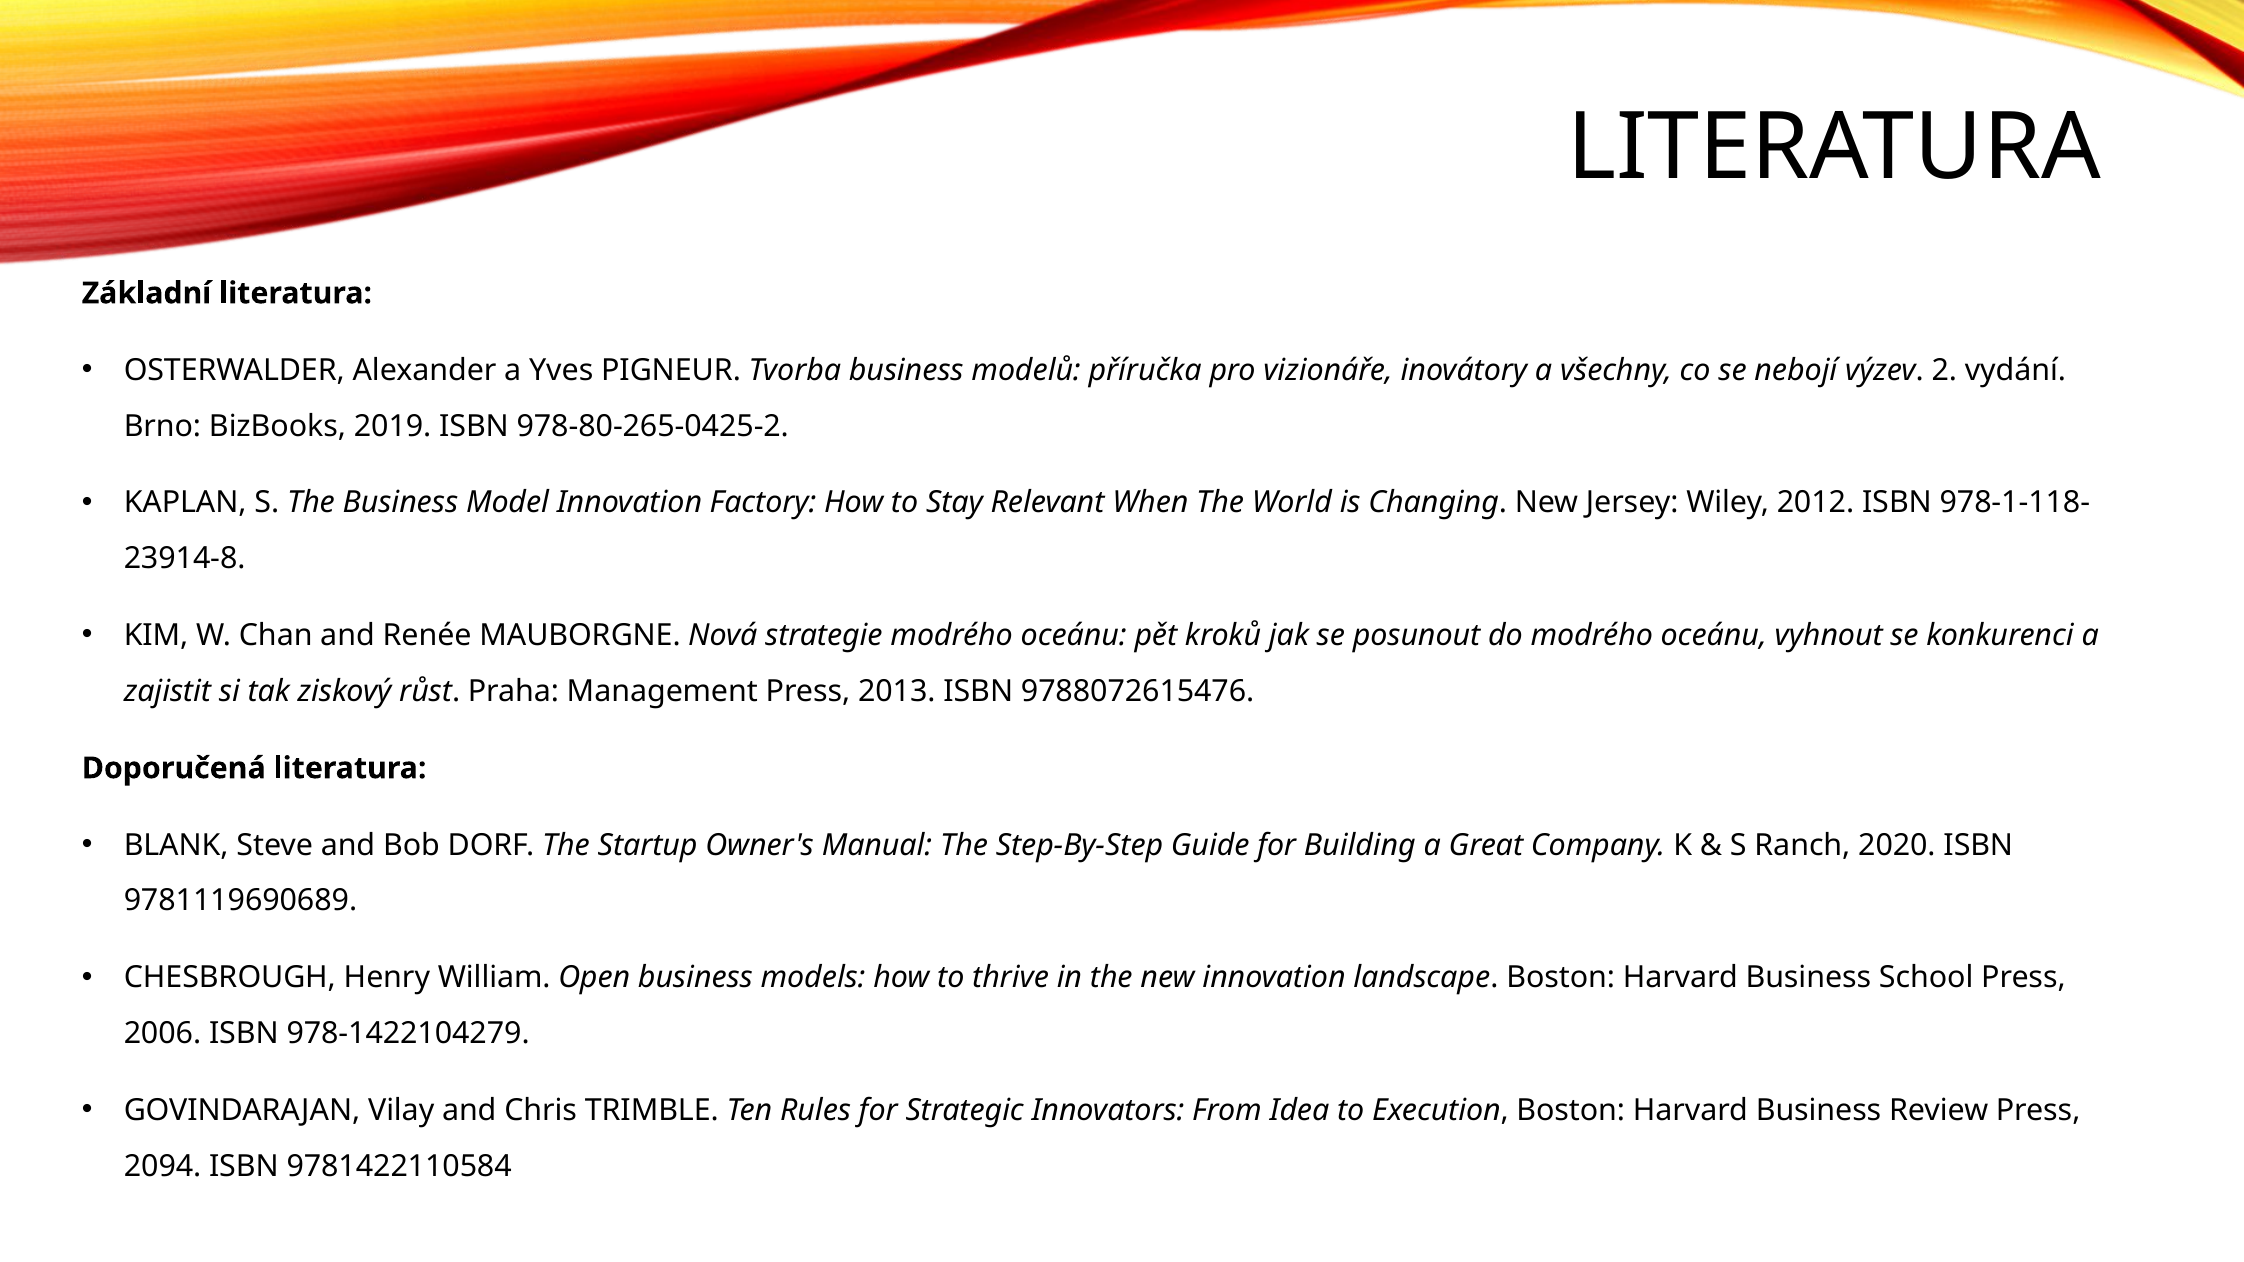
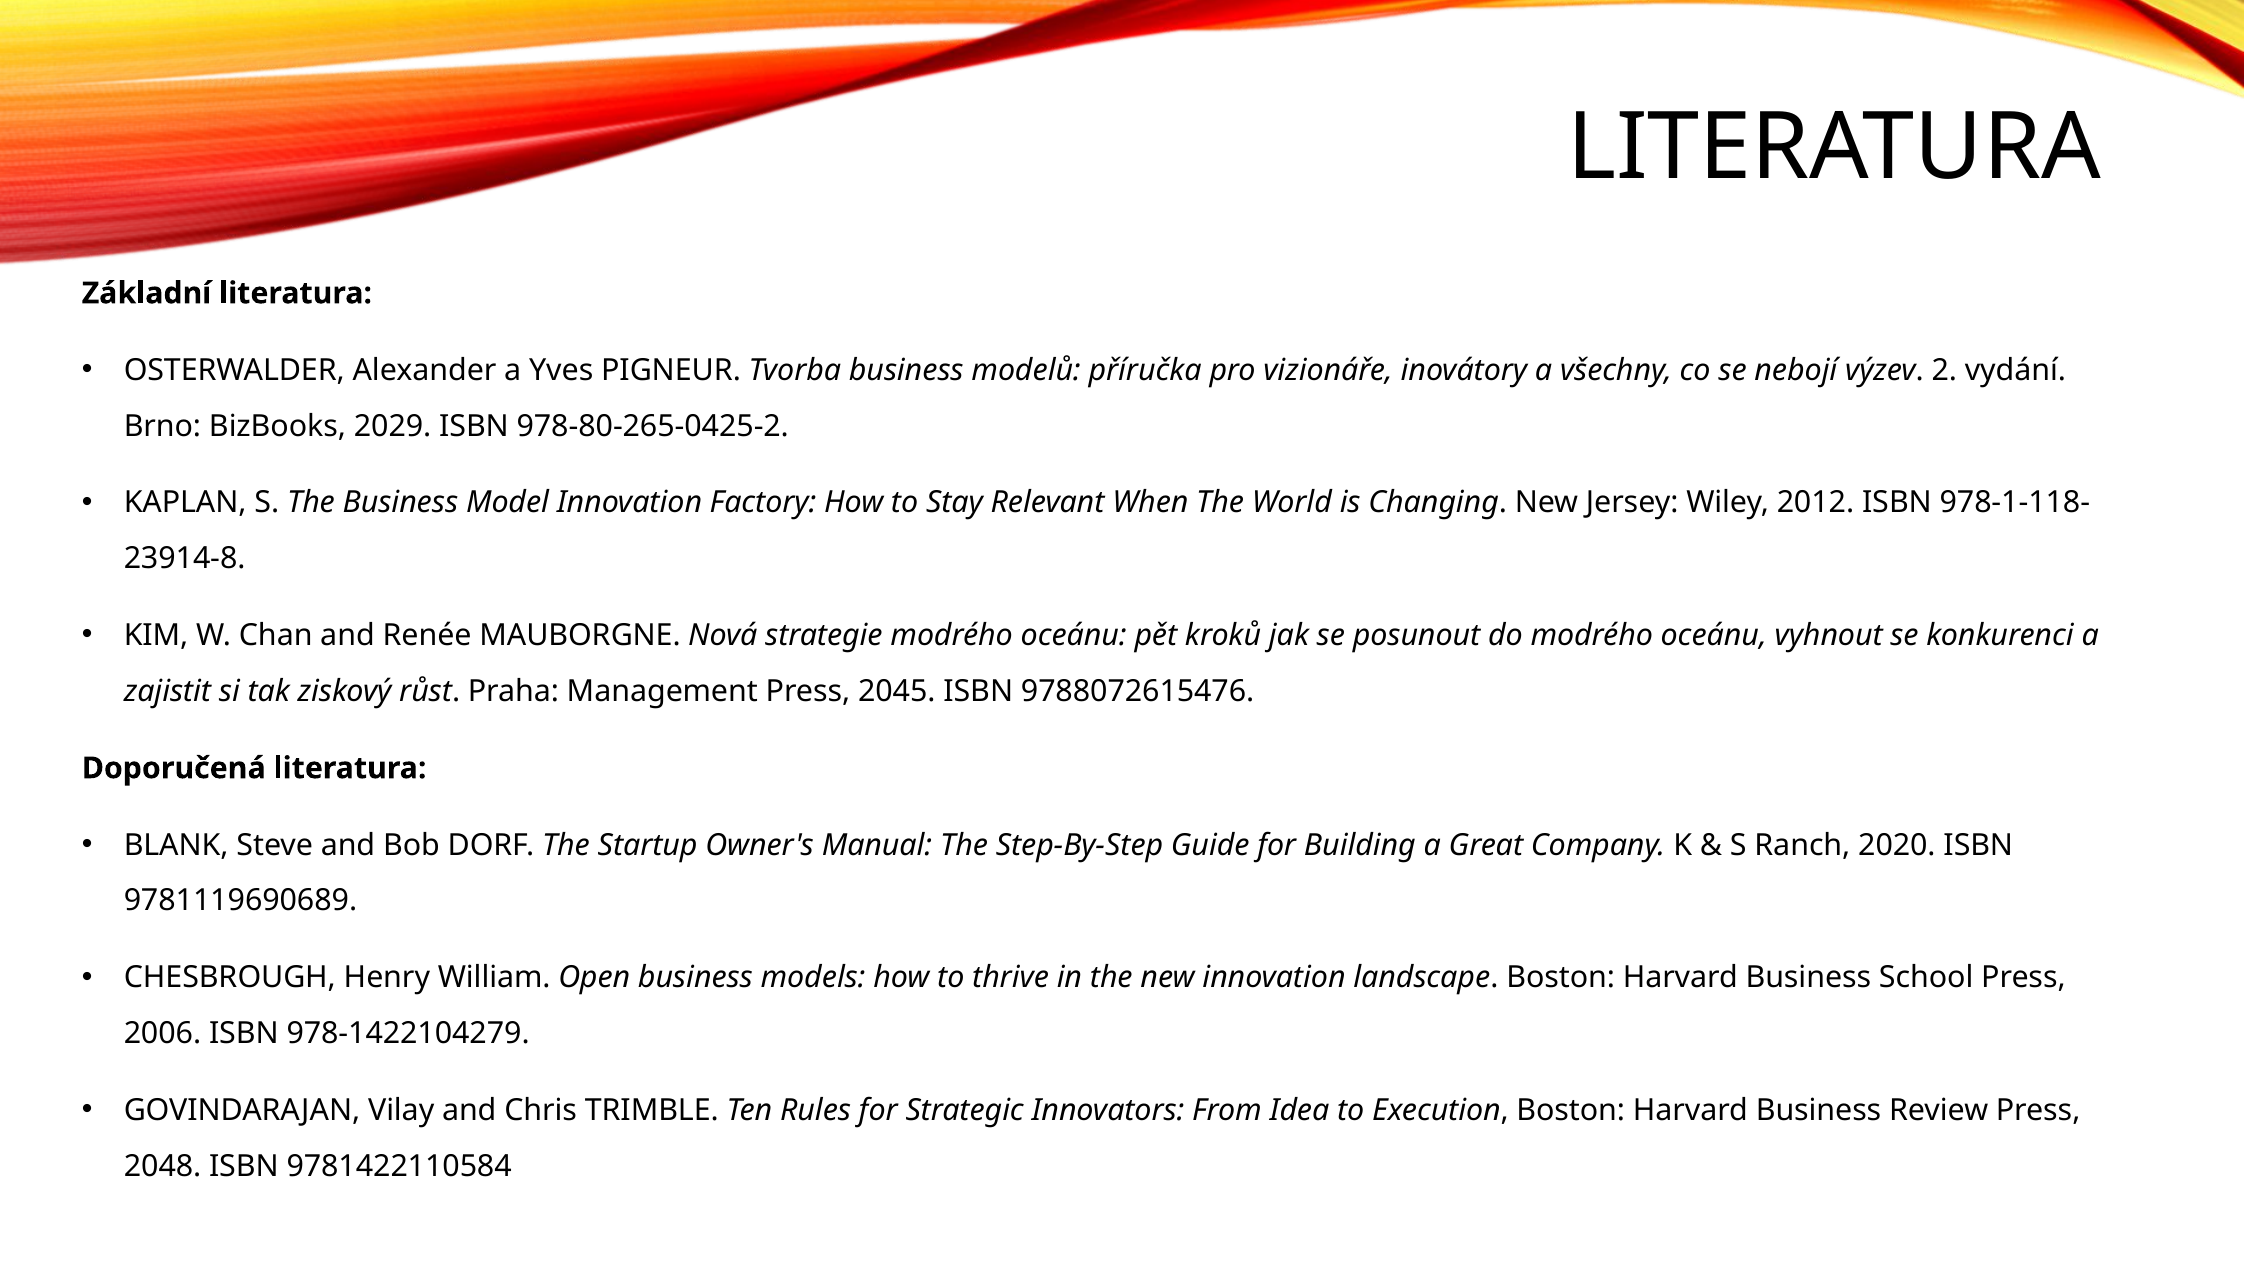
2019: 2019 -> 2029 (393, 426)
2013: 2013 -> 2045 (897, 692)
2094: 2094 -> 2048 (163, 1167)
